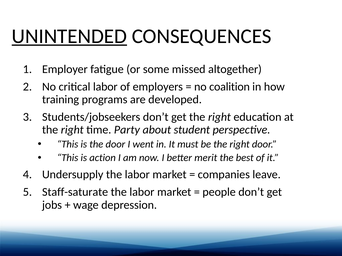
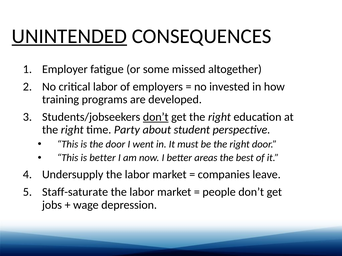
coalition: coalition -> invested (229, 87)
don’t underline: none -> present (156, 117)
is action: action -> better (103, 158)
merit: merit -> areas (206, 158)
